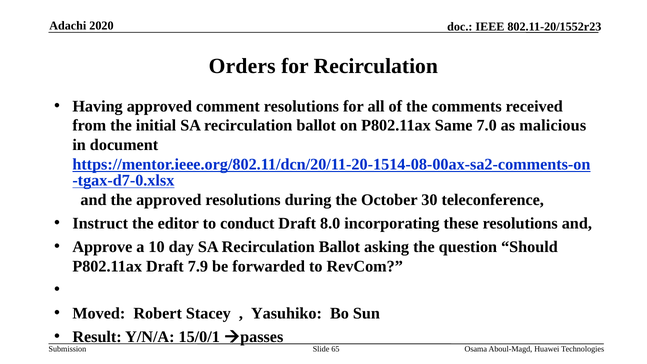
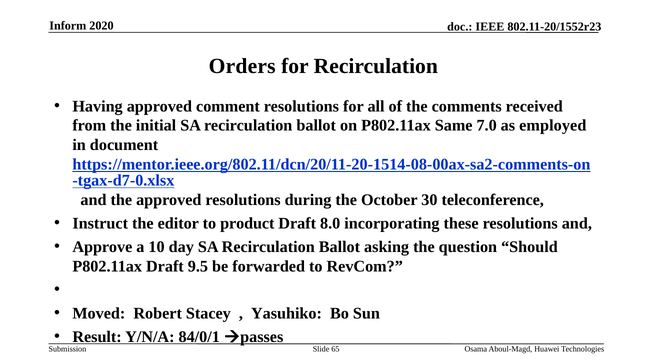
Adachi: Adachi -> Inform (68, 26)
malicious: malicious -> employed (553, 126)
conduct: conduct -> product (247, 223)
7.9: 7.9 -> 9.5 (198, 266)
15/0/1: 15/0/1 -> 84/0/1 (199, 337)
